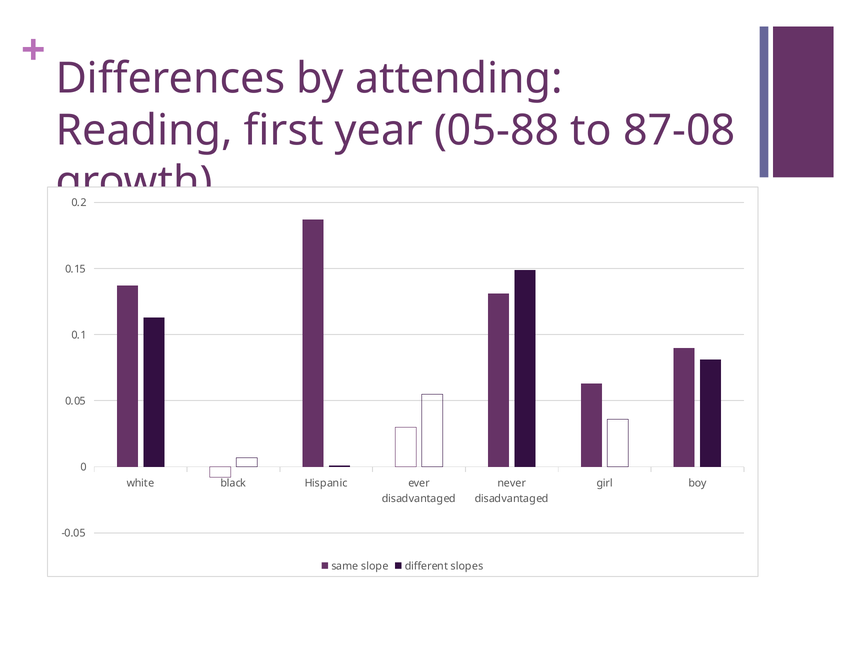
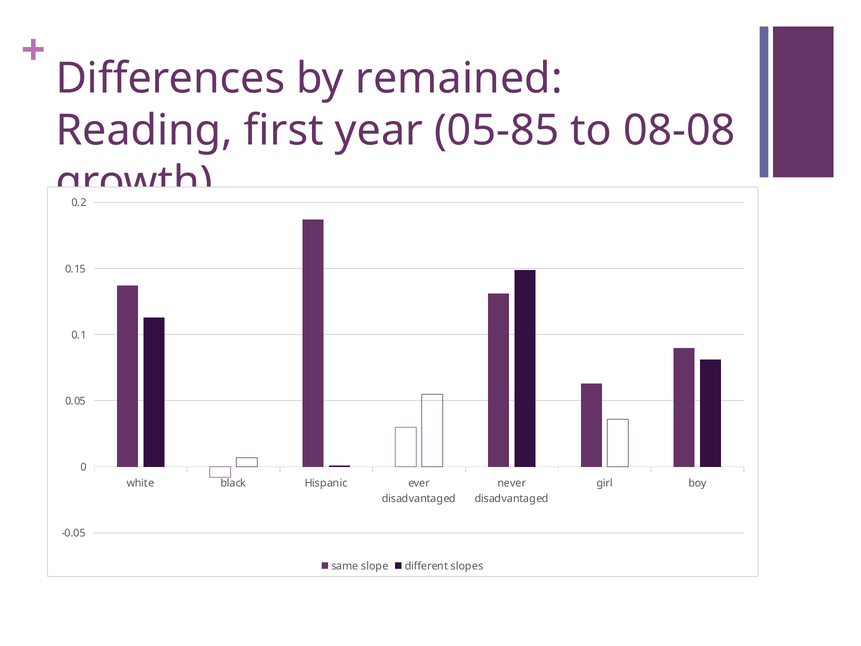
attending: attending -> remained (459, 79)
05-88: 05-88 -> 05-85 (497, 130)
87-08: 87-08 -> 08-08 (679, 130)
